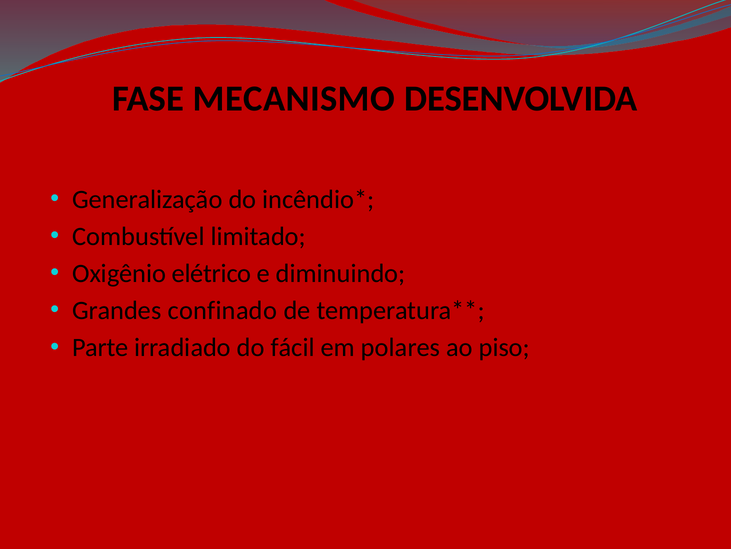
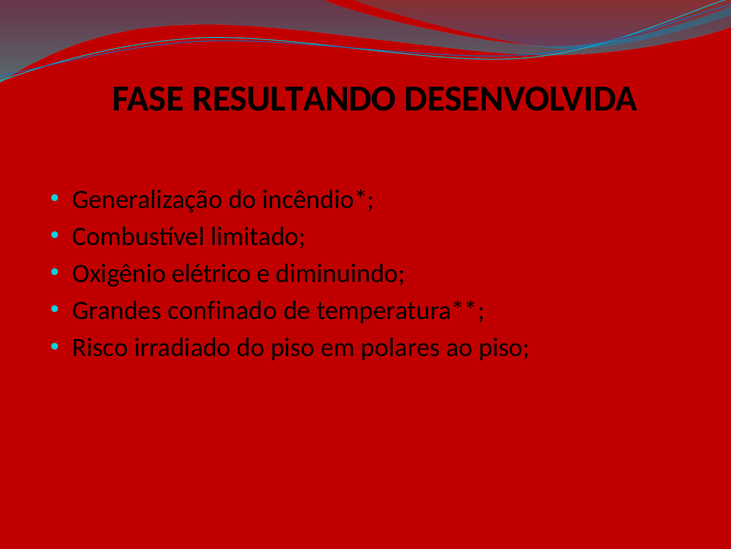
MECANISMO: MECANISMO -> RESULTANDO (294, 99)
Parte: Parte -> Risco (100, 347)
do fácil: fácil -> piso (293, 347)
